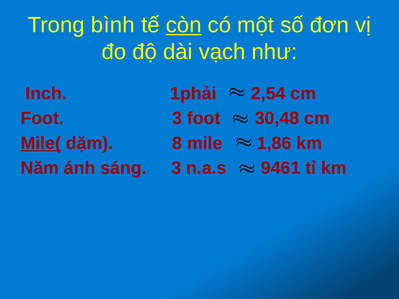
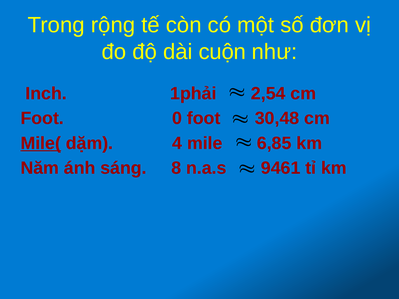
bình: bình -> rộng (113, 25)
còn underline: present -> none (184, 25)
vạch: vạch -> cuộn (222, 52)
Foot 3: 3 -> 0 (177, 118)
8: 8 -> 4 (177, 143)
1,86: 1,86 -> 6,85 (274, 143)
sáng 3: 3 -> 8 (176, 168)
